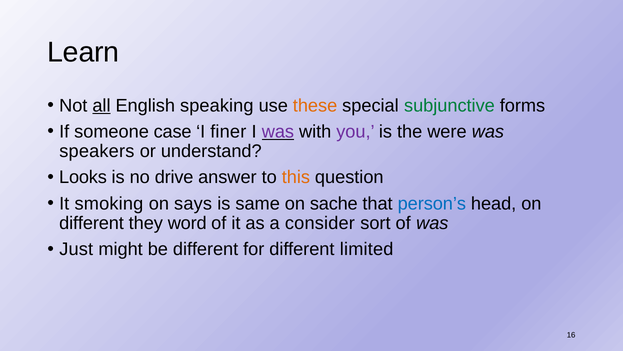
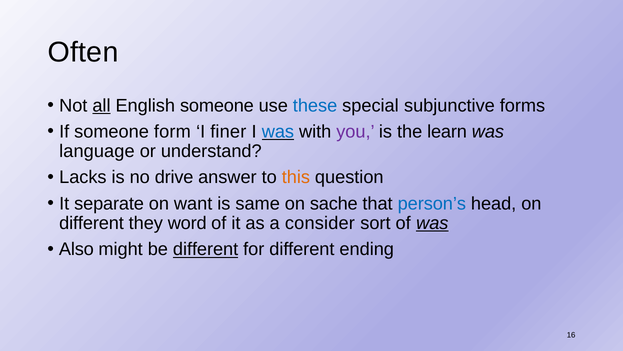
Learn: Learn -> Often (83, 52)
English speaking: speaking -> someone (217, 105)
these colour: orange -> blue (315, 105)
subjunctive colour: green -> black (449, 105)
case: case -> form (172, 131)
was colour: purple -> blue (278, 131)
were: were -> learn (447, 131)
speakers: speakers -> language (97, 151)
Looks: Looks -> Lacks (83, 177)
smoking: smoking -> separate (109, 203)
says: says -> want (193, 203)
was underline: none -> present (432, 223)
Just: Just -> Also (76, 249)
different underline: none -> present (206, 249)
limited: limited -> ending (367, 249)
